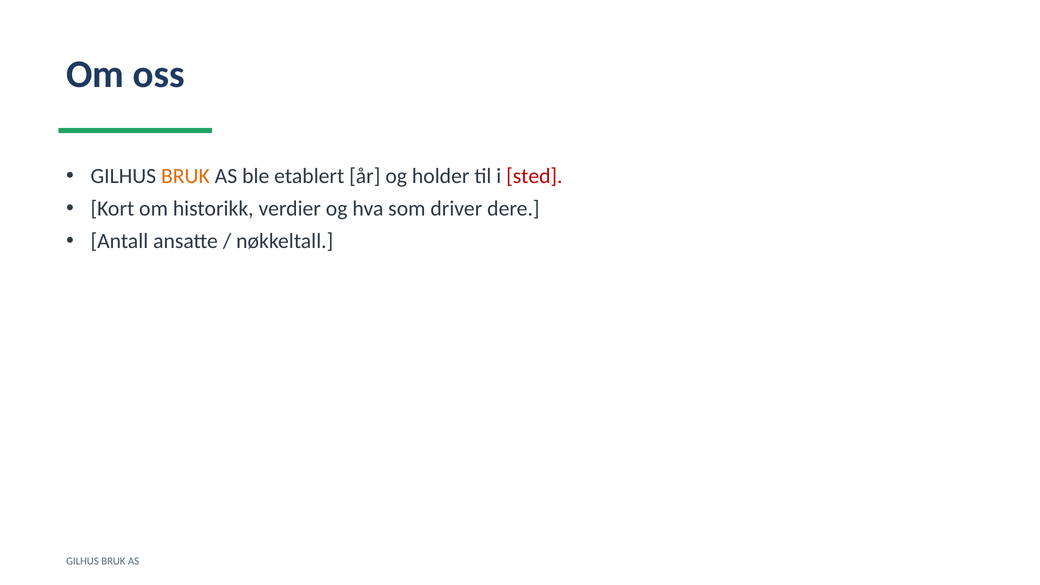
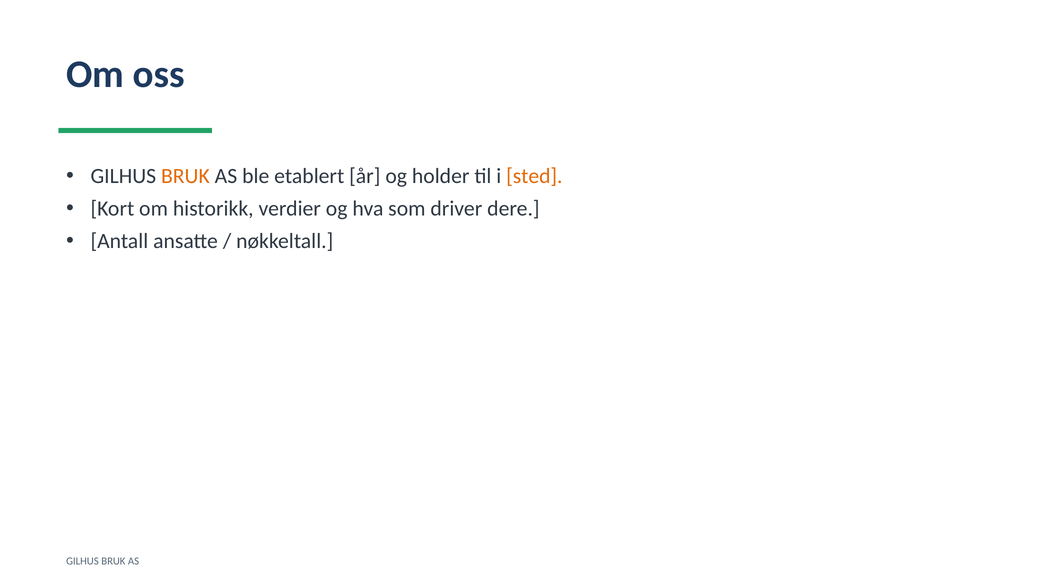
sted colour: red -> orange (534, 176)
